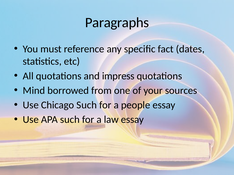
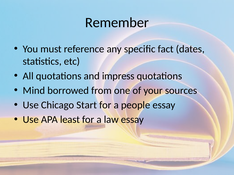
Paragraphs: Paragraphs -> Remember (117, 23)
Chicago Such: Such -> Start (87, 105)
APA such: such -> least (70, 120)
